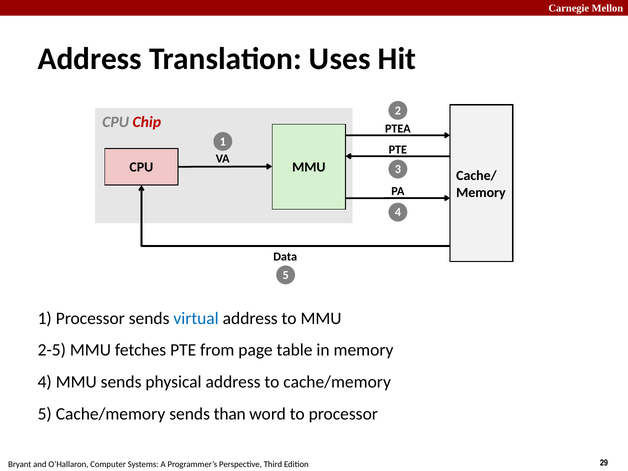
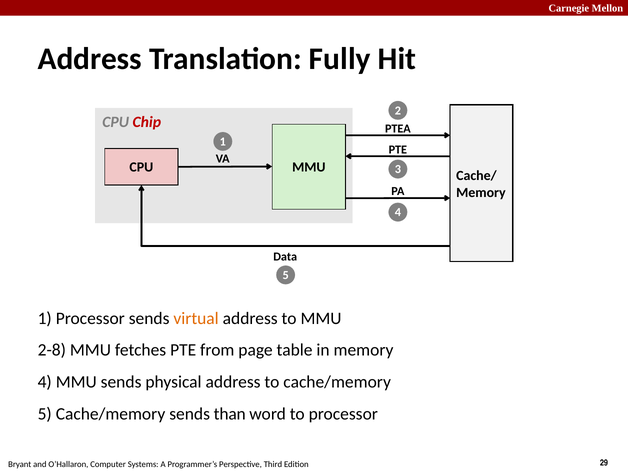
Uses: Uses -> Fully (340, 59)
virtual colour: blue -> orange (196, 318)
2-5: 2-5 -> 2-8 (52, 350)
